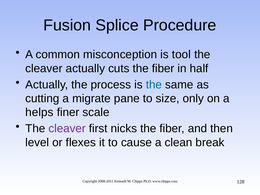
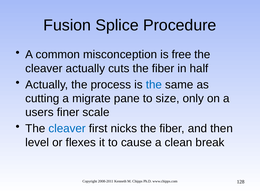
tool: tool -> free (182, 55)
helps: helps -> users (39, 112)
cleaver colour: purple -> blue (67, 129)
